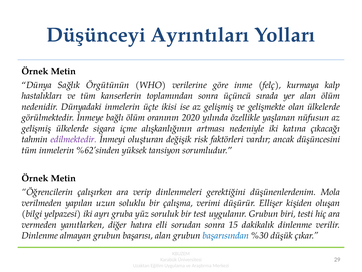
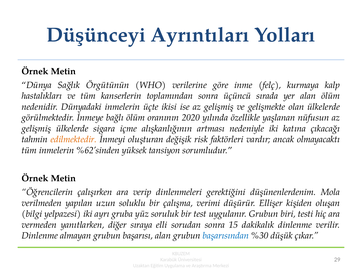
edilmektedir colour: purple -> orange (74, 139)
düşüncesini: düşüncesini -> olmayacaktı (319, 139)
hatıra: hatıra -> sıraya (141, 224)
